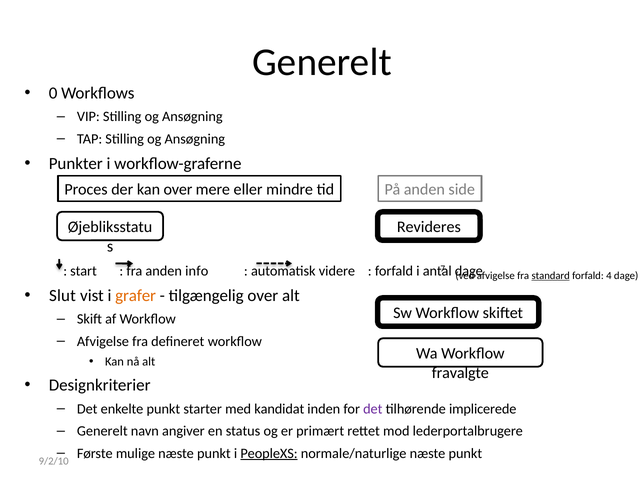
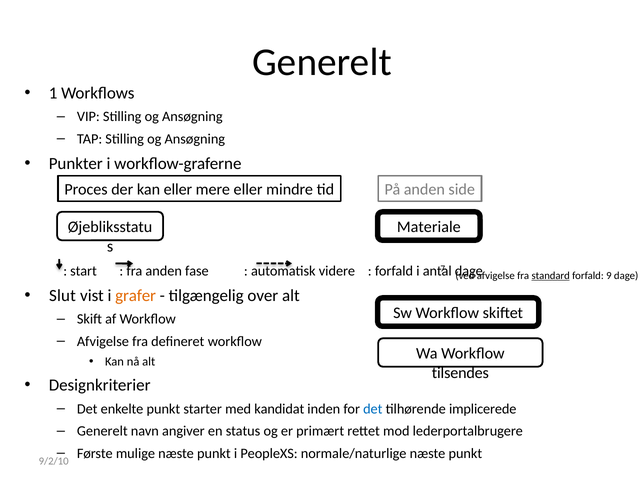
0: 0 -> 1 (53, 93)
kan over: over -> eller (178, 190)
Revideres: Revideres -> Materiale (429, 227)
info: info -> fase (197, 271)
4: 4 -> 9 (609, 276)
fravalgte: fravalgte -> tilsendes (460, 373)
det colour: purple -> blue (373, 409)
PeopleXS underline: present -> none (269, 453)
